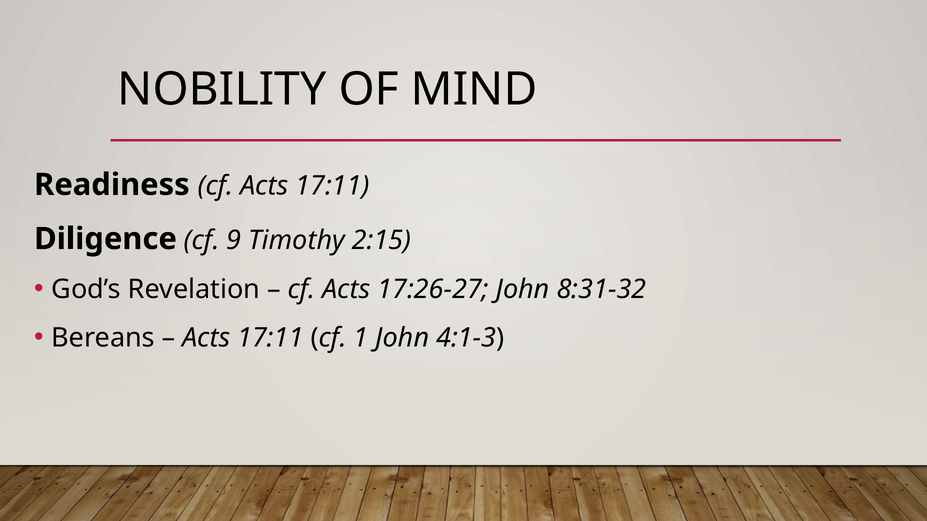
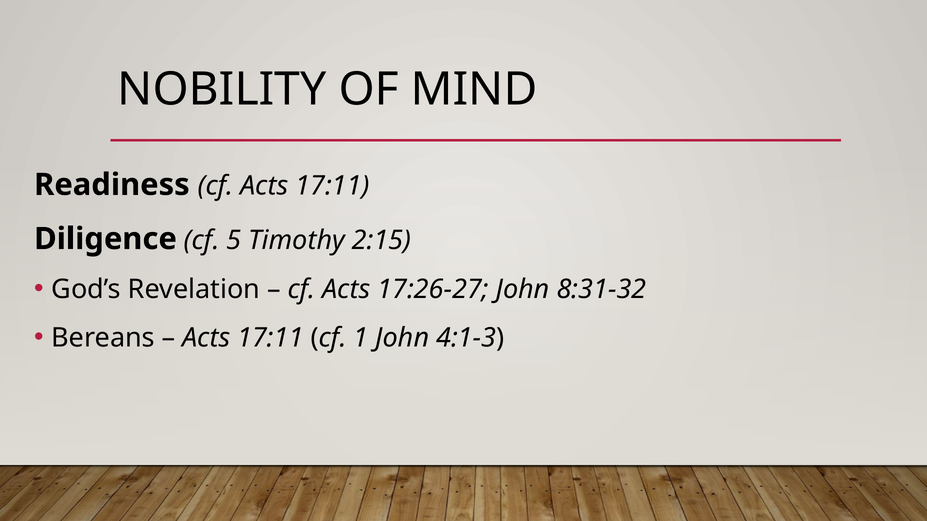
9: 9 -> 5 (234, 240)
